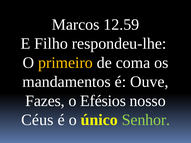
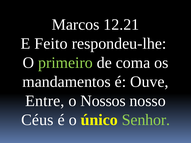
12.59: 12.59 -> 12.21 (121, 25)
Filho: Filho -> Feito (51, 44)
primeiro colour: yellow -> light green (65, 63)
Fazes: Fazes -> Entre (45, 101)
Efésios: Efésios -> Nossos (103, 101)
